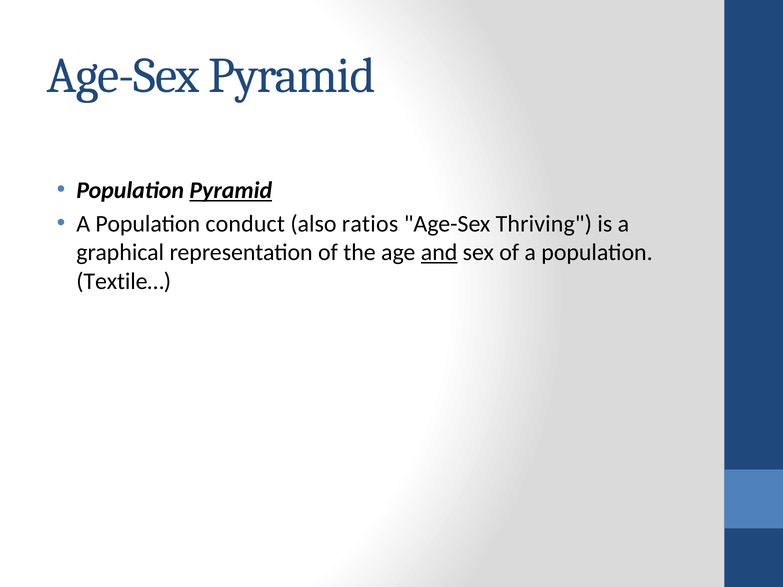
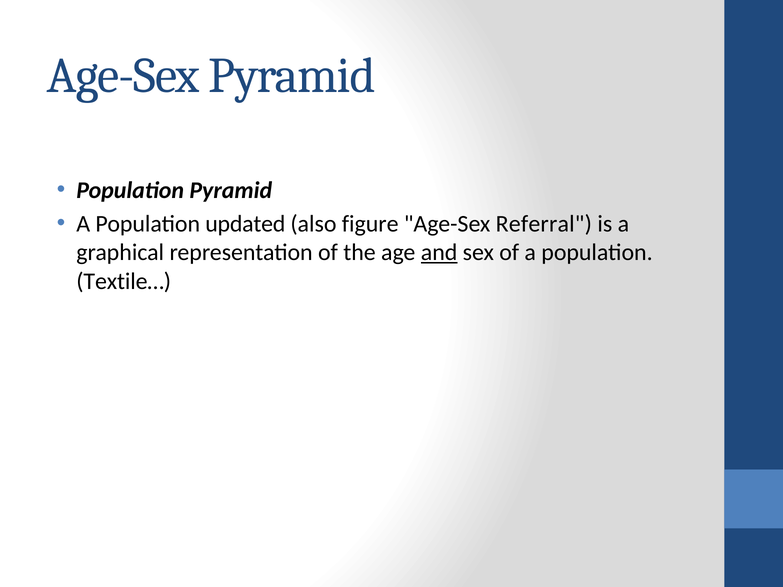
Pyramid underline: present -> none (231, 190)
conduct: conduct -> updated (245, 224)
ratios: ratios -> figure (370, 224)
Thriving: Thriving -> Referral (544, 224)
